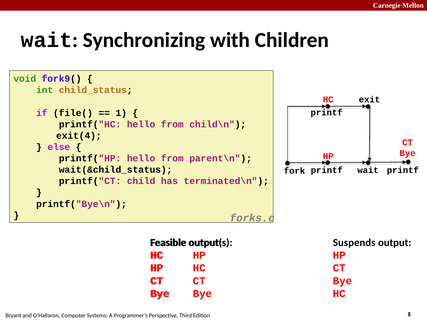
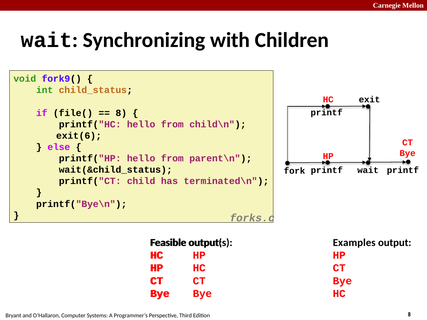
1: 1 -> 8 (121, 113)
exit(4: exit(4 -> exit(6 (79, 136)
Suspends: Suspends -> Examples (354, 243)
